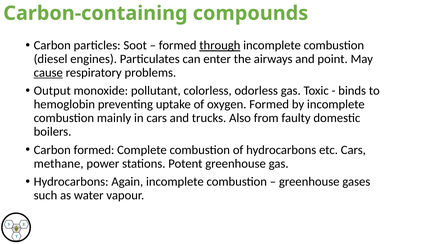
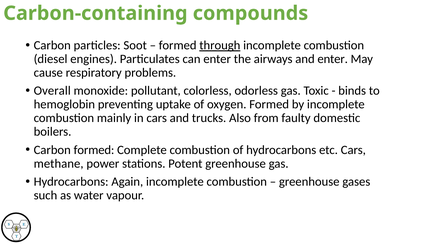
and point: point -> enter (333, 59)
cause underline: present -> none (48, 73)
Output: Output -> Overall (52, 91)
